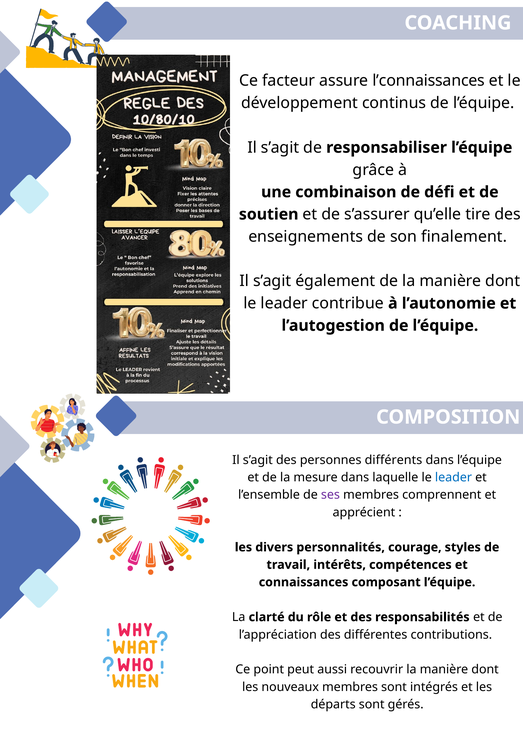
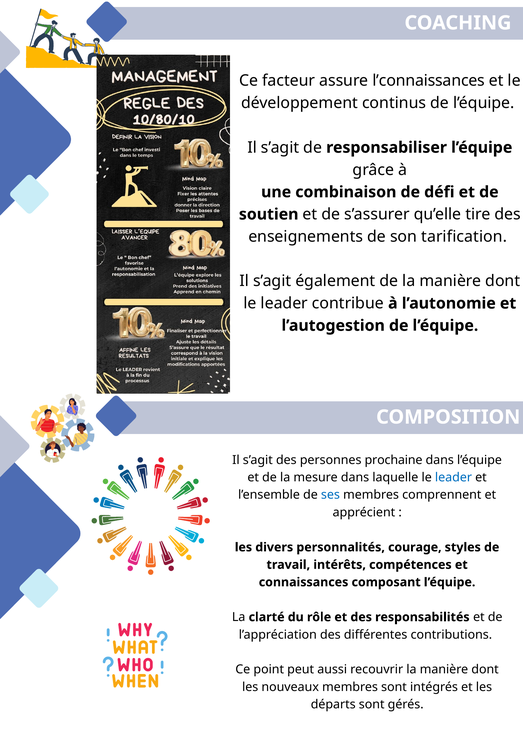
finalement: finalement -> tarification (464, 236)
différents: différents -> prochaine (394, 460)
ses colour: purple -> blue (330, 495)
